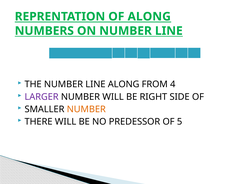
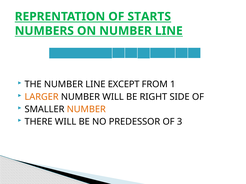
OF ALONG: ALONG -> STARTS (149, 17)
LINE ALONG: ALONG -> EXCEPT (124, 85)
4: 4 -> 1 (173, 85)
LARGER colour: purple -> orange (42, 97)
5: 5 -> 3 (180, 122)
